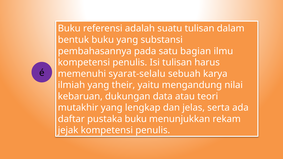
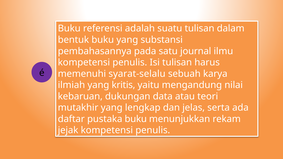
bagian: bagian -> journal (196, 51)
their: their -> kritis (123, 85)
